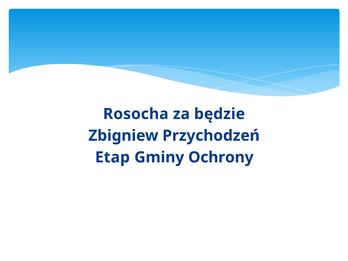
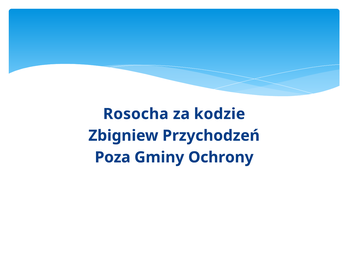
będzie: będzie -> kodzie (220, 114)
Etap: Etap -> Poza (113, 157)
